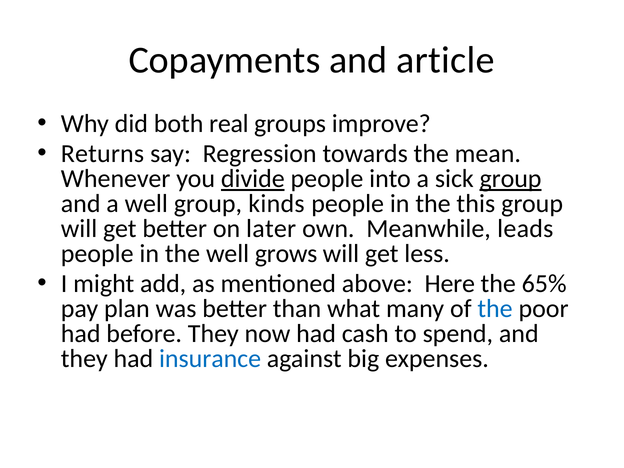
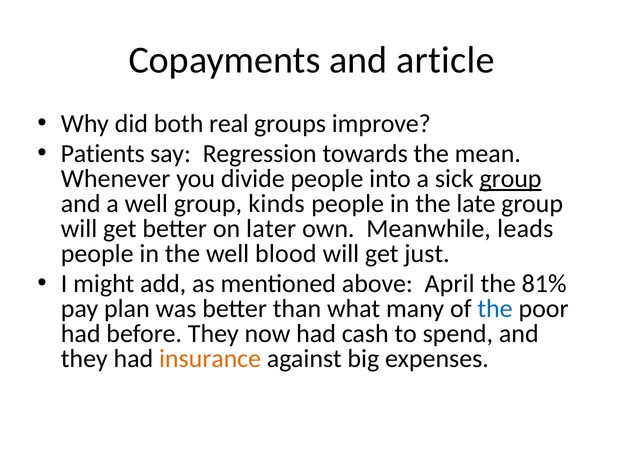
Returns: Returns -> Patients (103, 154)
divide underline: present -> none (253, 179)
this: this -> late (476, 204)
grows: grows -> blood (286, 254)
less: less -> just (427, 254)
Here: Here -> April (450, 284)
65%: 65% -> 81% (544, 284)
insurance colour: blue -> orange (210, 359)
